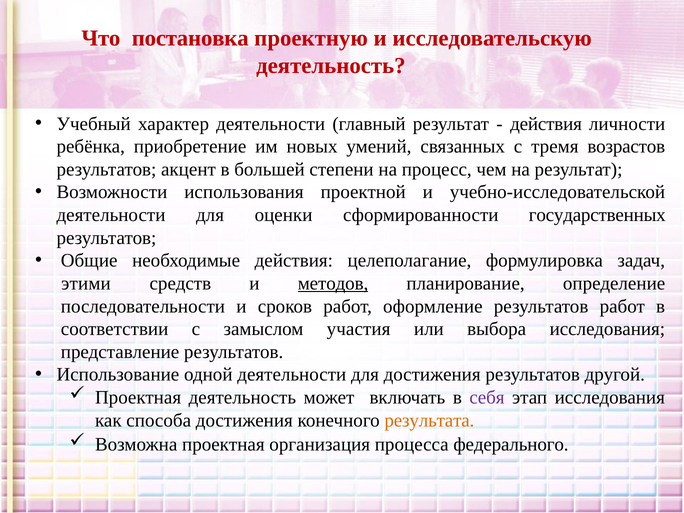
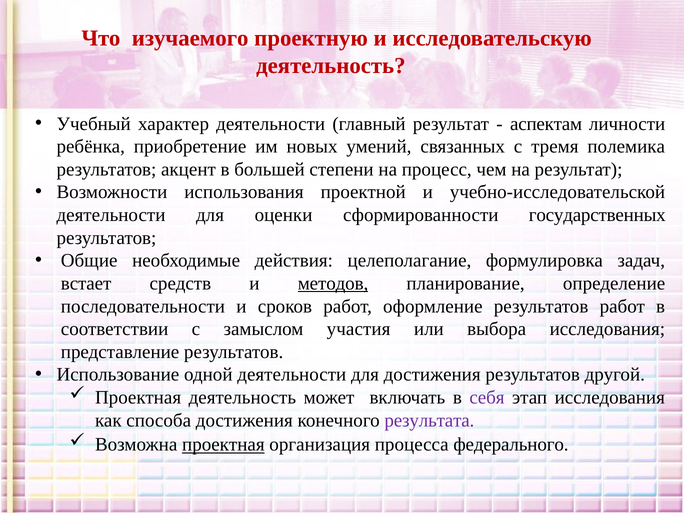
постановка: постановка -> изучаемого (190, 38)
действия: действия -> аспектам (546, 124)
возрастов: возрастов -> полемика (626, 147)
этими: этими -> встает (86, 283)
результата colour: orange -> purple (429, 420)
проектная underline: none -> present (223, 445)
